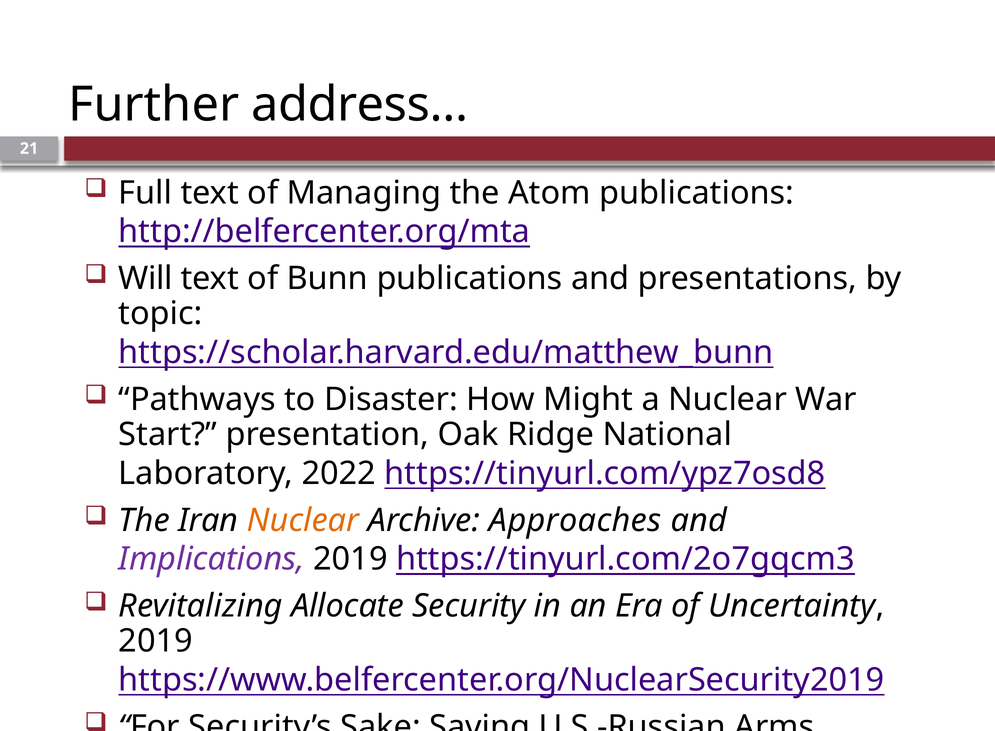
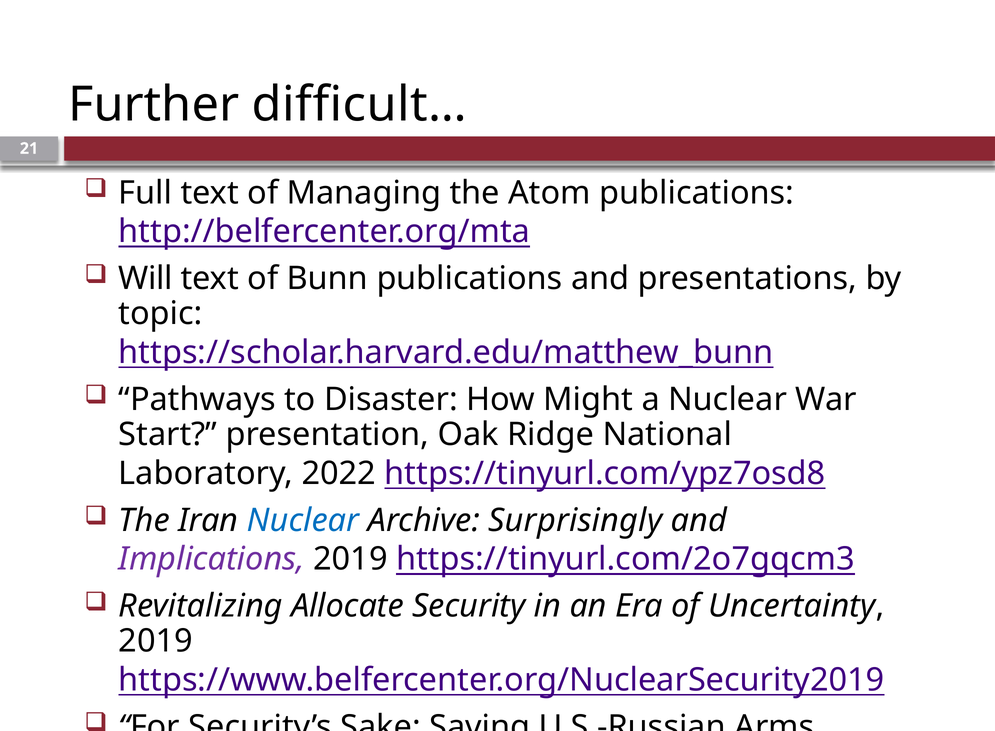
address…: address… -> difficult… (359, 105)
Nuclear colour: orange -> blue (303, 521)
Approaches: Approaches -> Surprisingly (575, 521)
